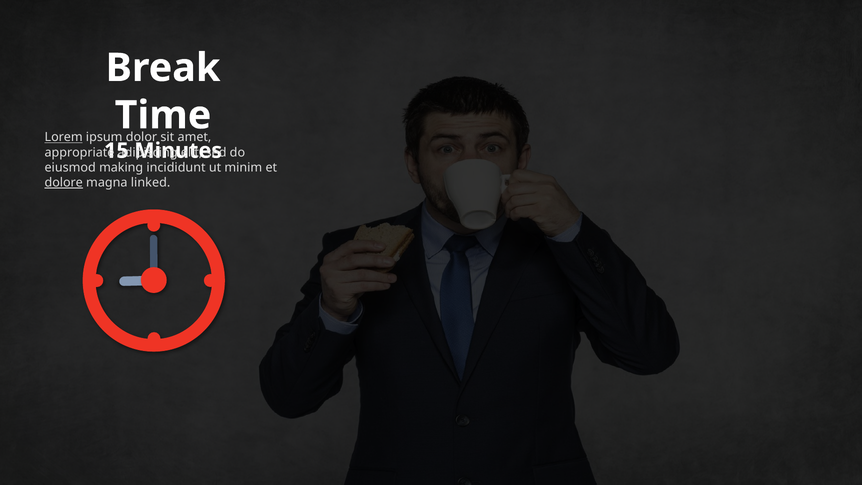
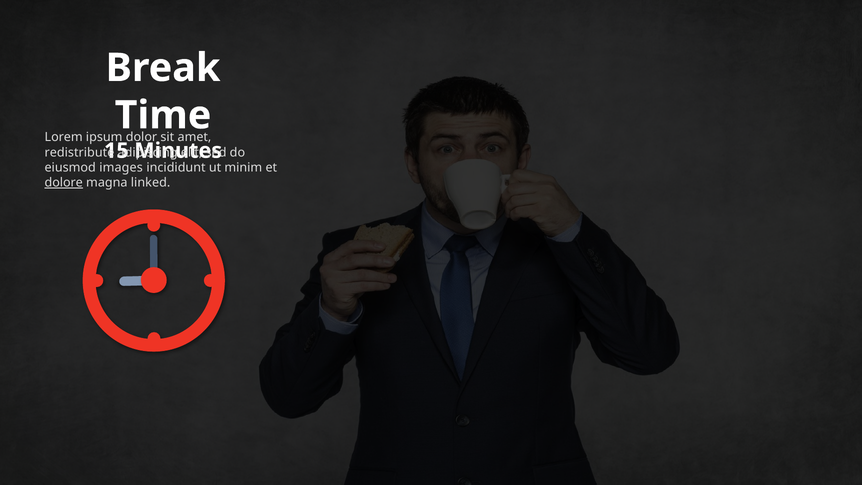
Lorem underline: present -> none (64, 137)
appropriate: appropriate -> redistribute (79, 152)
making: making -> images (121, 167)
